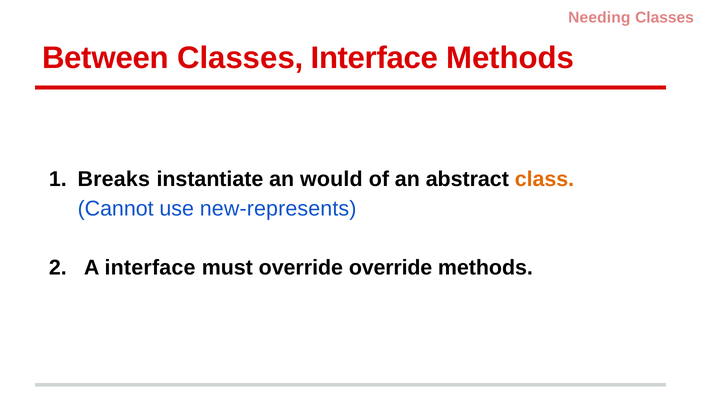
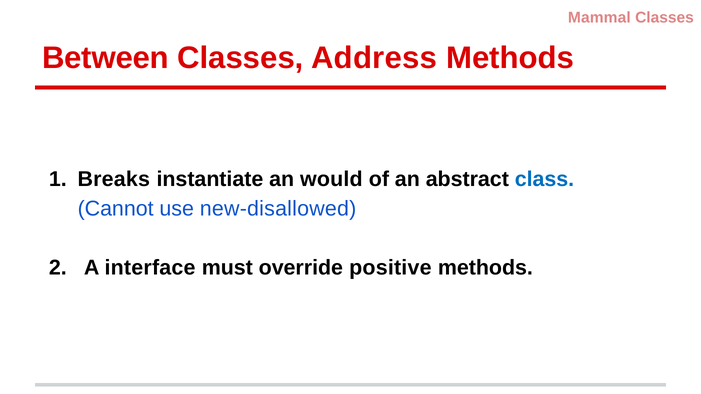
Needing: Needing -> Mammal (599, 17)
Classes Interface: Interface -> Address (374, 58)
class colour: orange -> blue (544, 179)
new-represents: new-represents -> new-disallowed (278, 209)
override override: override -> positive (390, 268)
